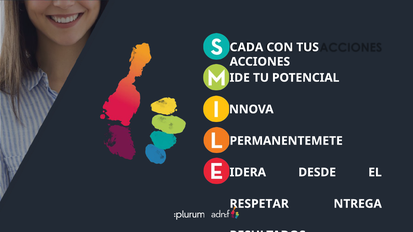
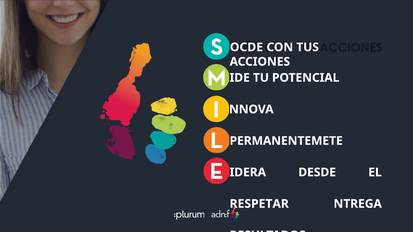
CADA: CADA -> OCDE (246, 47)
